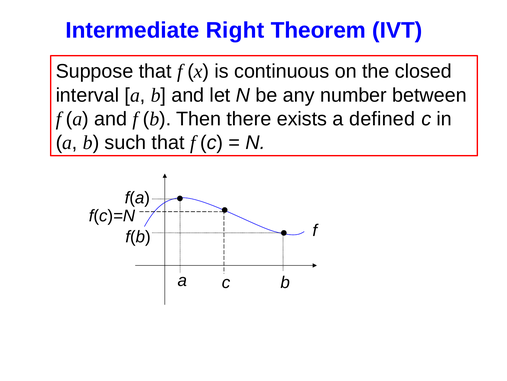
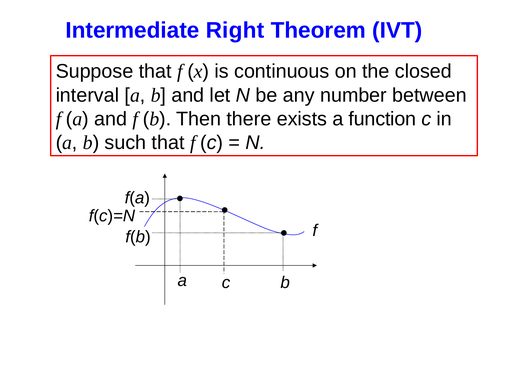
defined: defined -> function (382, 119)
